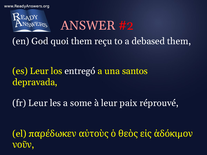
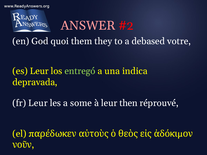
reçu: reçu -> they (103, 41)
debased them: them -> votre (179, 41)
entregó colour: white -> light green (80, 71)
santos: santos -> indica (135, 71)
paix: paix -> then (128, 103)
